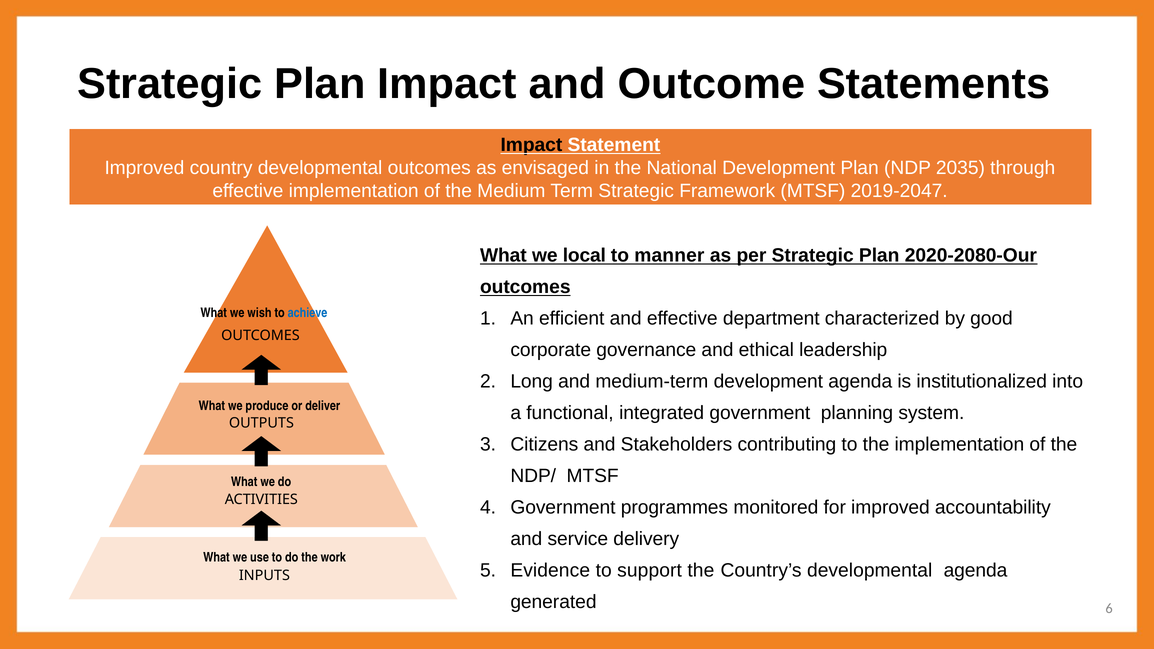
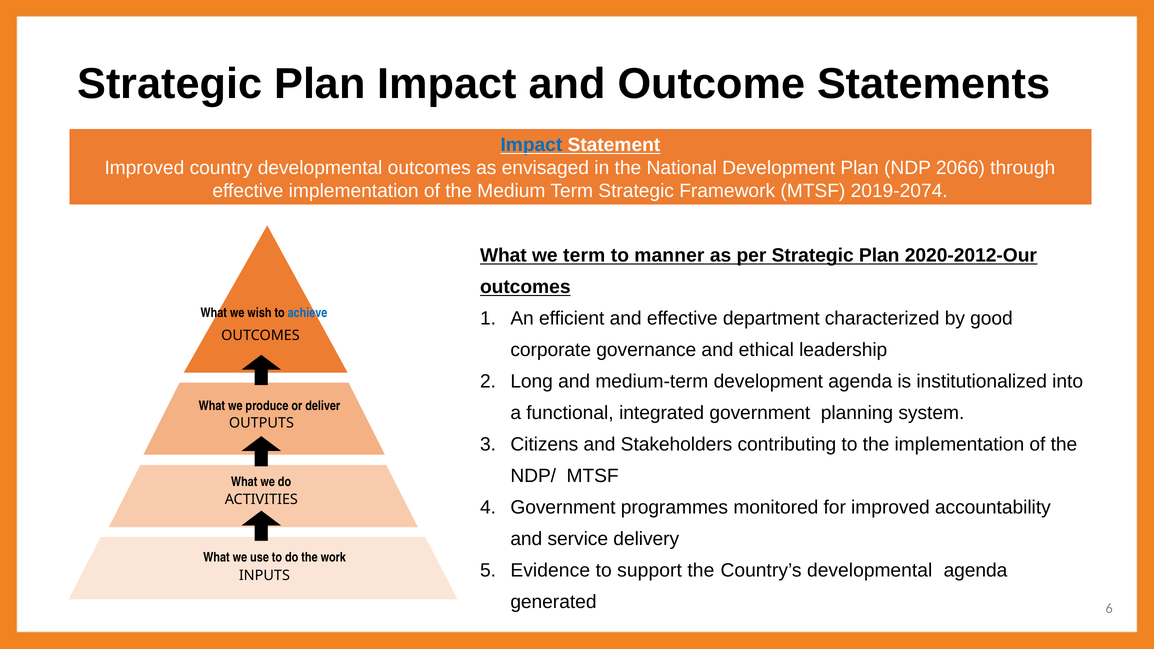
Impact colour: black -> blue (531, 145)
2035: 2035 -> 2066 (960, 168)
2019-2047: 2019-2047 -> 2019-2074 (899, 191)
we local: local -> term (584, 256)
2020-2080-Our: 2020-2080-Our -> 2020-2012-Our (971, 256)
